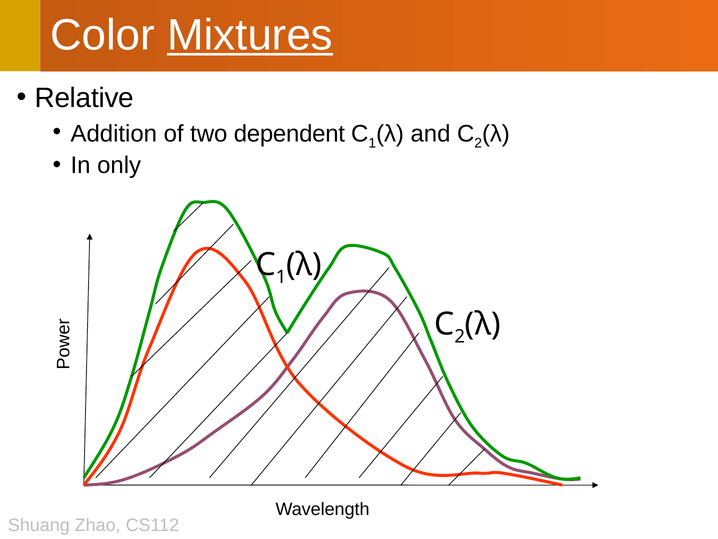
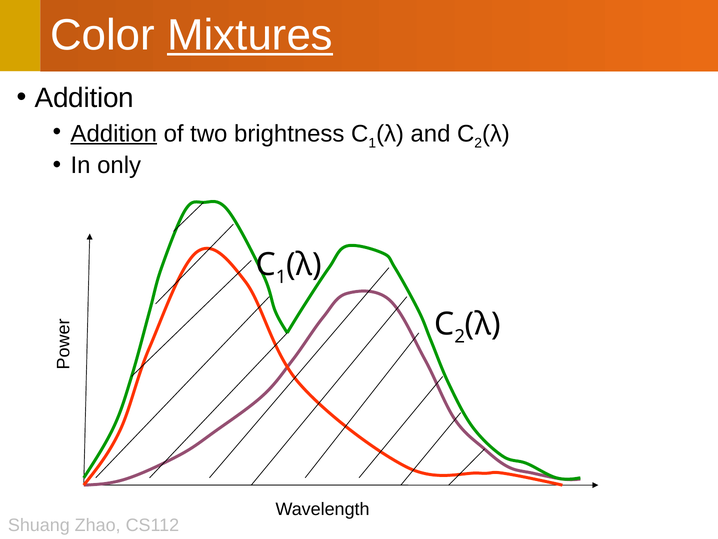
Relative: Relative -> Addition (84, 98)
Addition underline: none -> present (114, 134)
dependent: dependent -> brightness (289, 134)
